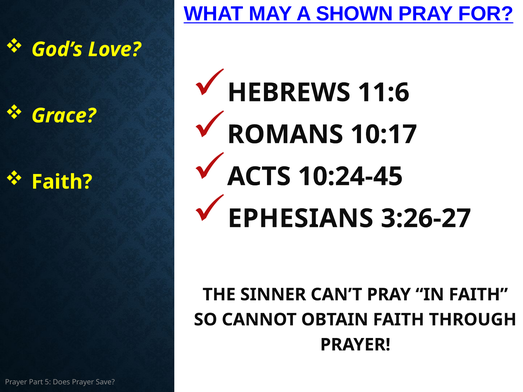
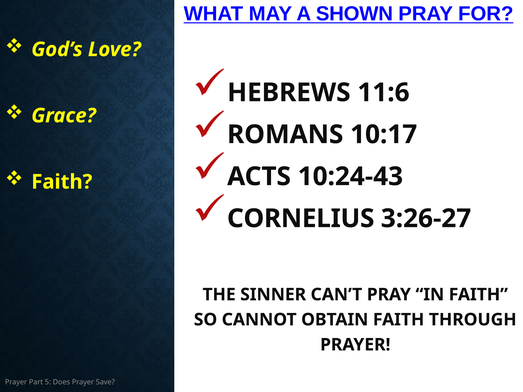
10:24-45: 10:24-45 -> 10:24-43 (350, 177)
EPHESIANS: EPHESIANS -> CORNELIUS (301, 219)
